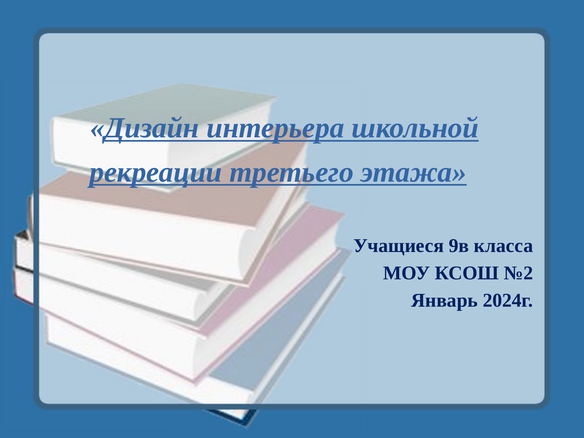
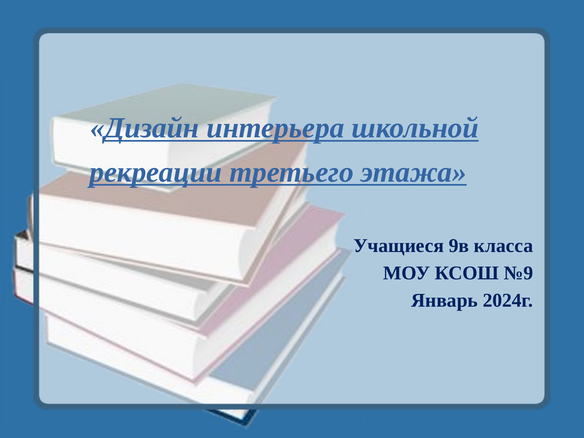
№2: №2 -> №9 (518, 273)
